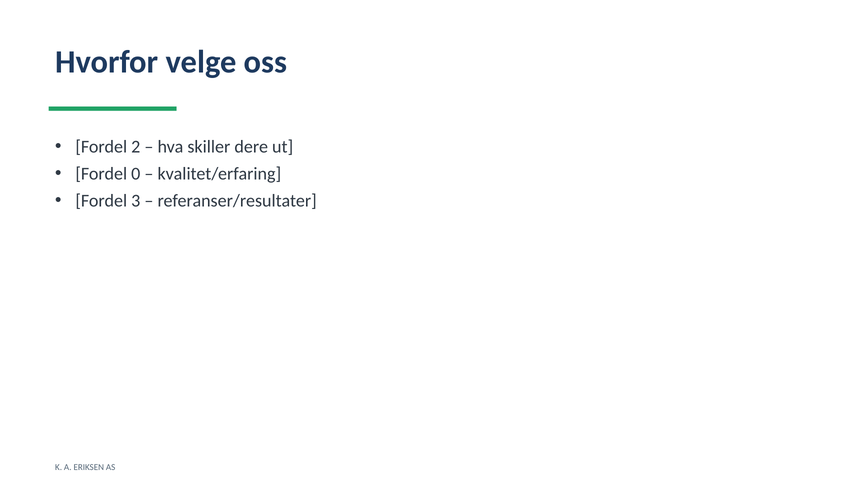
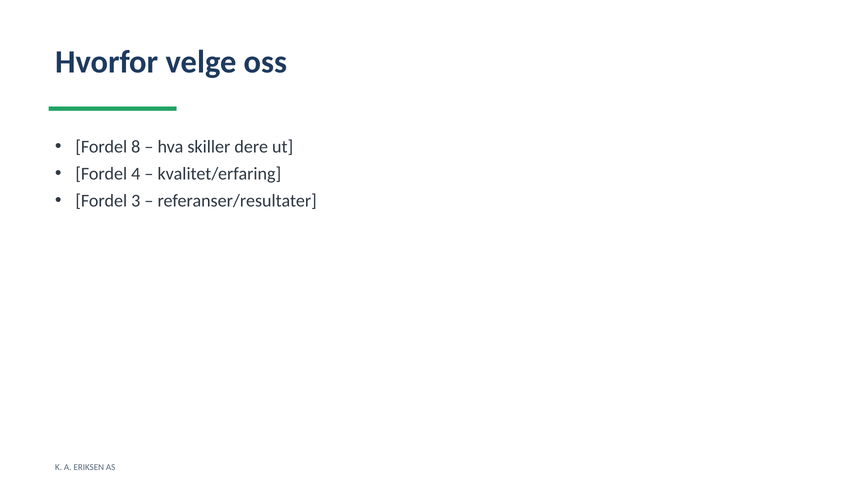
2: 2 -> 8 (136, 147)
0: 0 -> 4 (136, 174)
